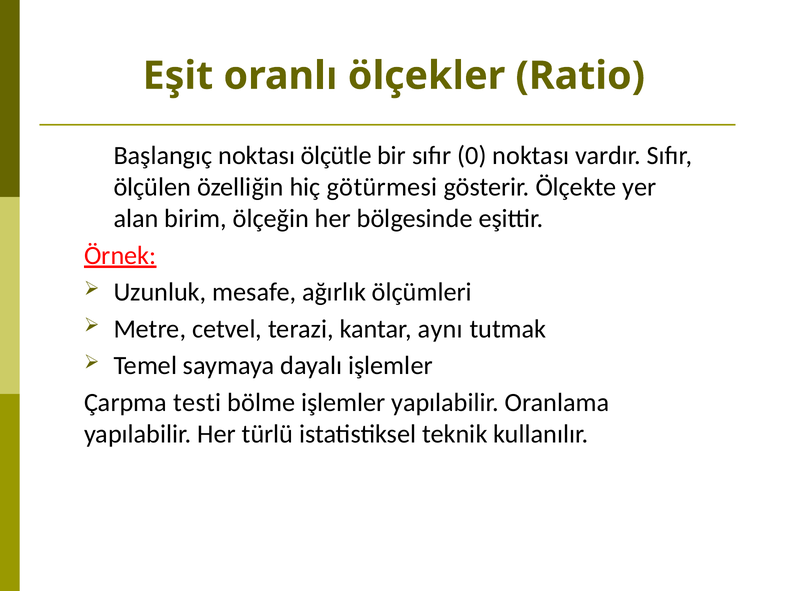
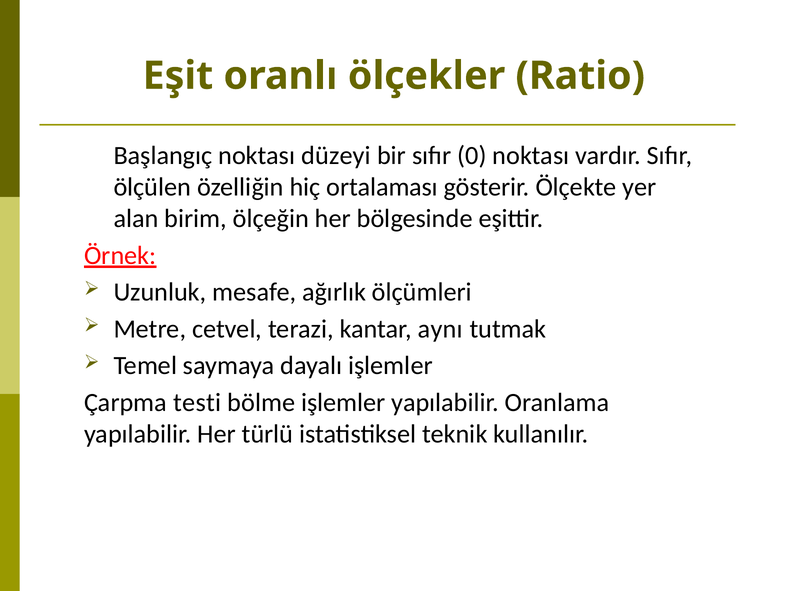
ölçütle: ölçütle -> düzeyi (336, 156)
götürmesi: götürmesi -> ortalaması (382, 187)
